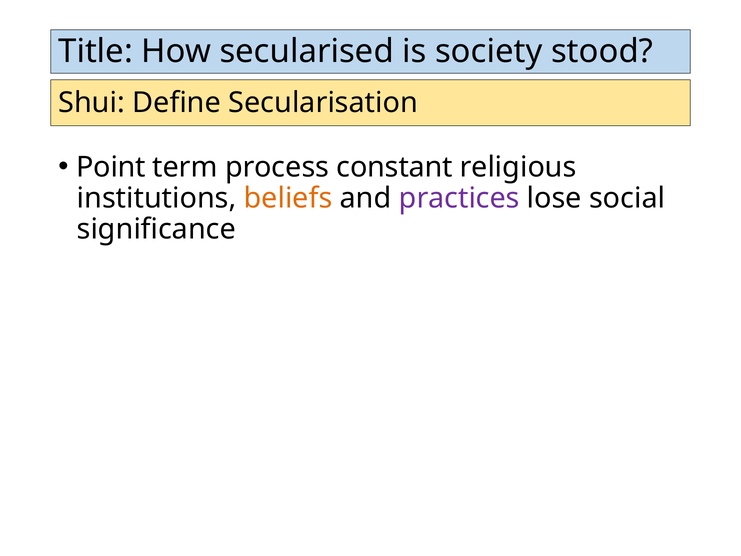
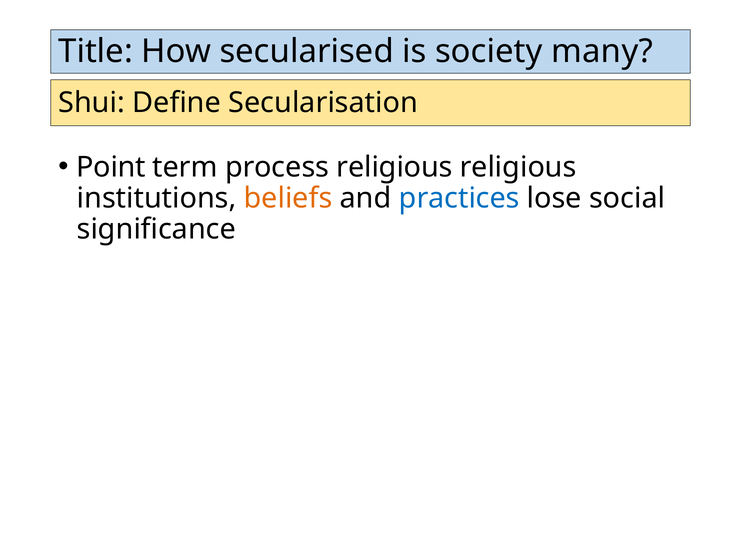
stood: stood -> many (602, 51)
process constant: constant -> religious (395, 167)
practices colour: purple -> blue (459, 198)
